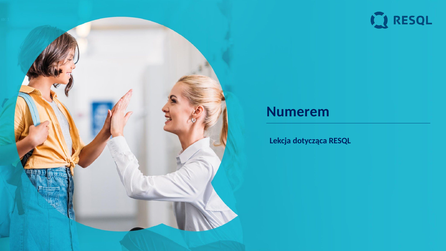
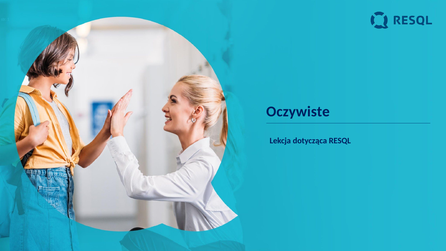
Numerem: Numerem -> Oczywiste (298, 111)
